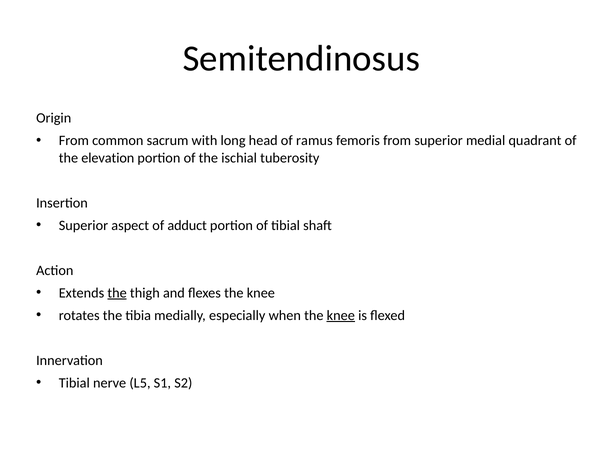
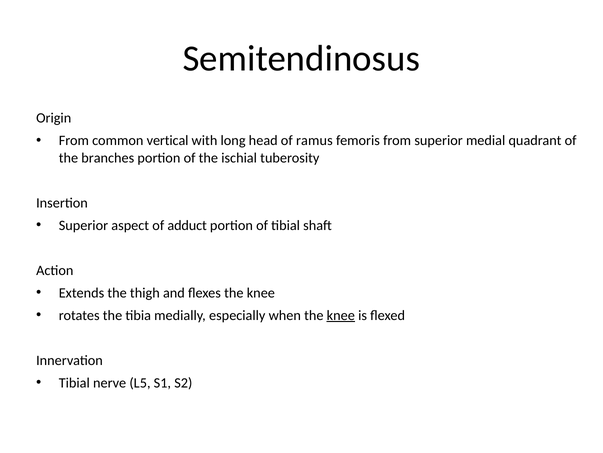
sacrum: sacrum -> vertical (168, 141)
elevation: elevation -> branches (108, 158)
the underline: present -> none (117, 292)
